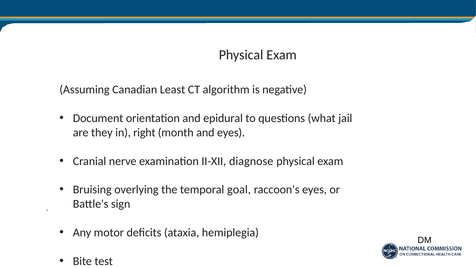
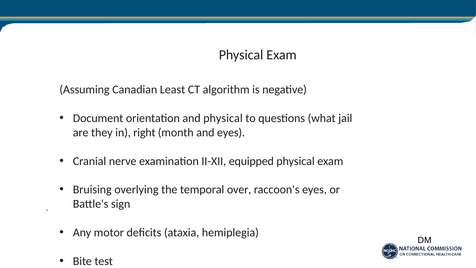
and epidural: epidural -> physical (223, 118)
diagnose: diagnose -> equipped (251, 161)
goal: goal -> over (239, 189)
